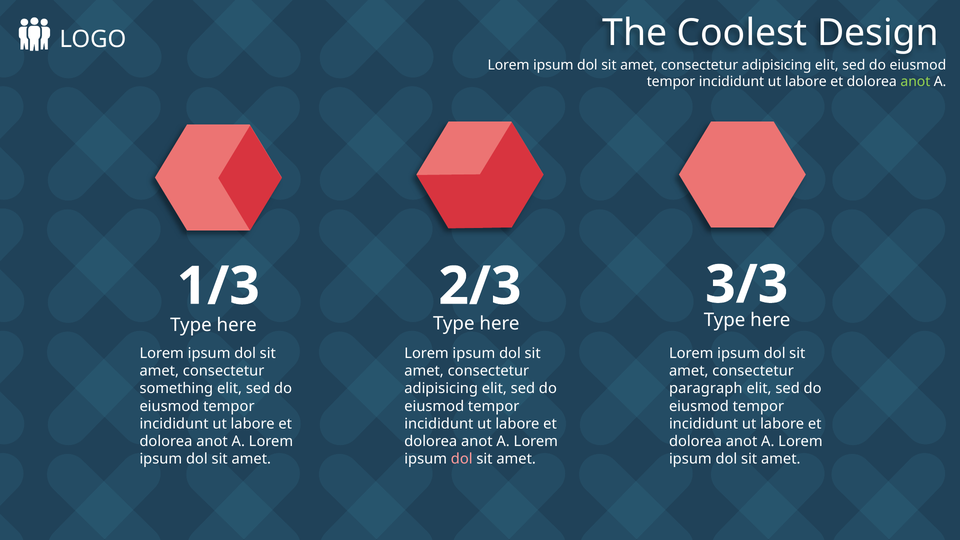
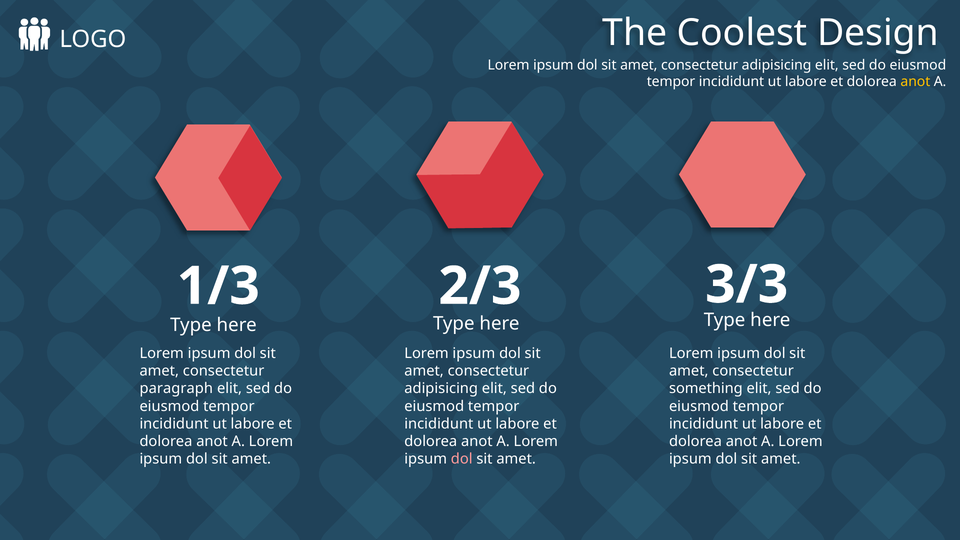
anot colour: light green -> yellow (915, 82)
something: something -> paragraph (176, 389)
paragraph: paragraph -> something (706, 389)
